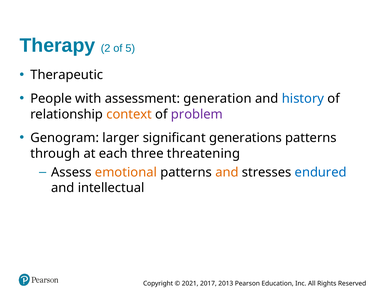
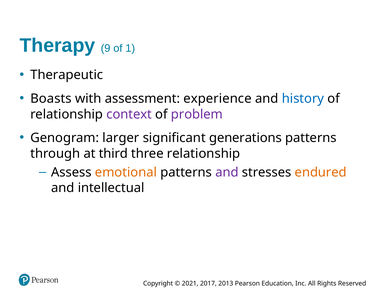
2: 2 -> 9 (106, 48)
5: 5 -> 1 (130, 48)
People: People -> Boasts (51, 99)
generation: generation -> experience (218, 99)
context colour: orange -> purple (129, 114)
each: each -> third (113, 154)
three threatening: threatening -> relationship (204, 154)
and colour: orange -> purple (227, 173)
endured colour: blue -> orange (321, 173)
